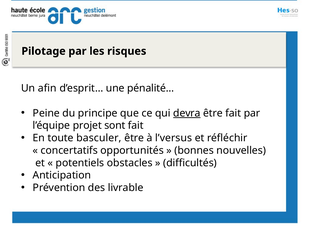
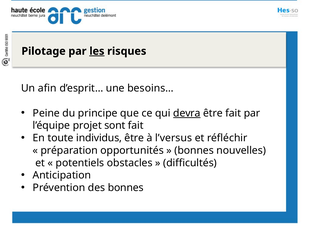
les underline: none -> present (97, 51)
pénalité…: pénalité… -> besoins… (150, 88)
basculer: basculer -> individus (99, 138)
concertatifs: concertatifs -> préparation (69, 151)
des livrable: livrable -> bonnes (126, 188)
